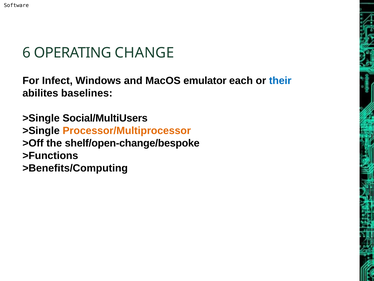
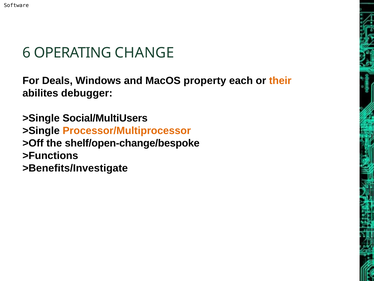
Infect: Infect -> Deals (57, 81)
emulator: emulator -> property (205, 81)
their colour: blue -> orange (280, 81)
baselines: baselines -> debugger (87, 93)
>Benefits/Computing: >Benefits/Computing -> >Benefits/Investigate (75, 168)
